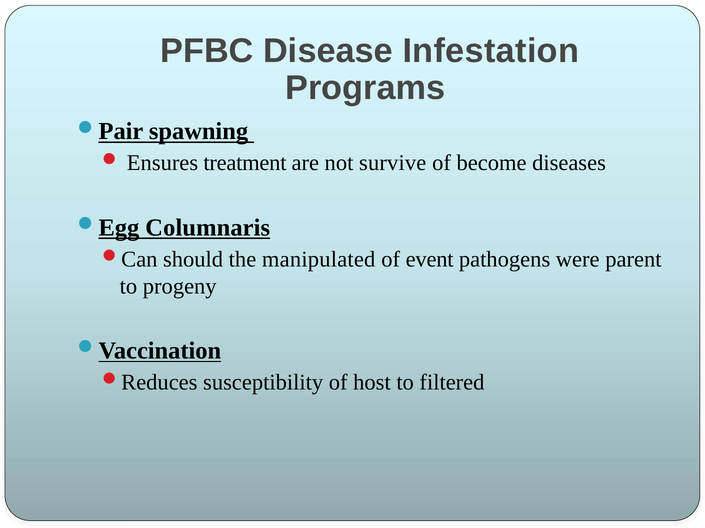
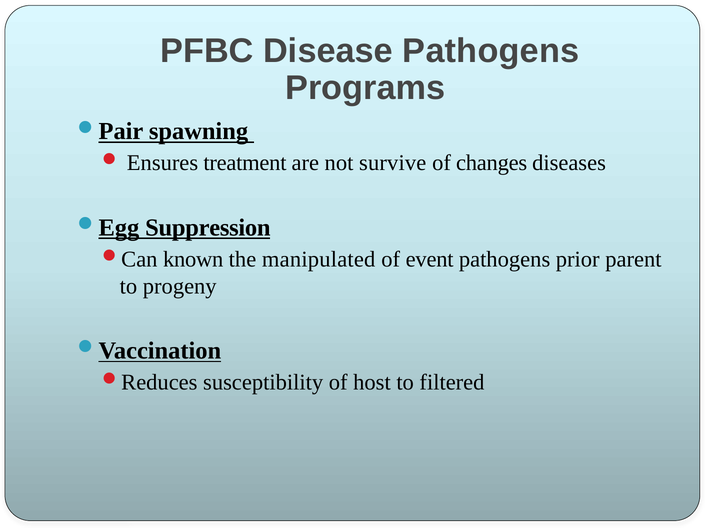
Disease Infestation: Infestation -> Pathogens (491, 51)
become: become -> changes (492, 163)
Columnaris: Columnaris -> Suppression (208, 228)
should: should -> known (193, 260)
were: were -> prior (578, 260)
